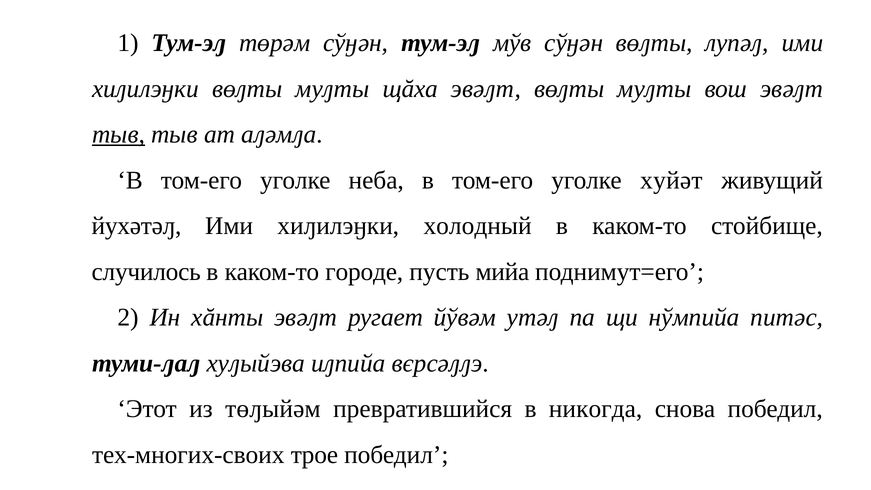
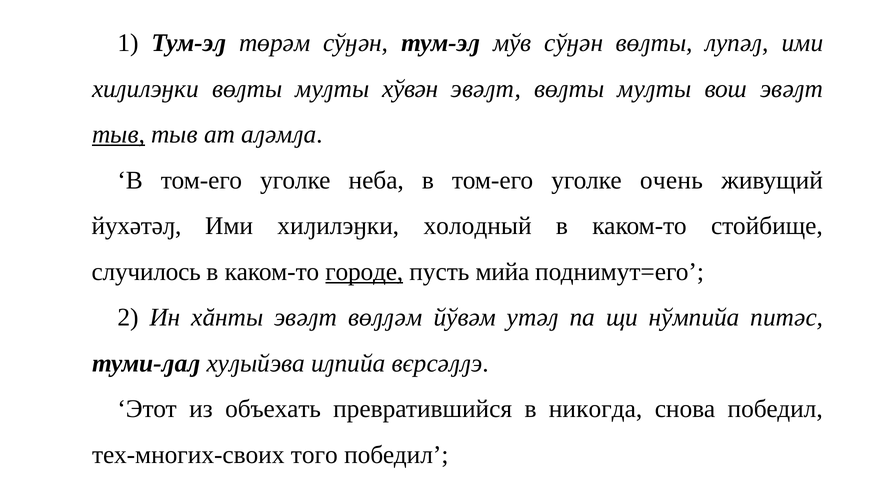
щăха: щăха -> хўвəн (410, 89)
хуйəт: хуйəт -> очень (671, 180)
городе underline: none -> present (364, 272)
ругает: ругает -> вөԓԓǝм (385, 318)
тɵԓыйəм: тɵԓыйəм -> объехать (273, 409)
трое: трое -> того (314, 455)
